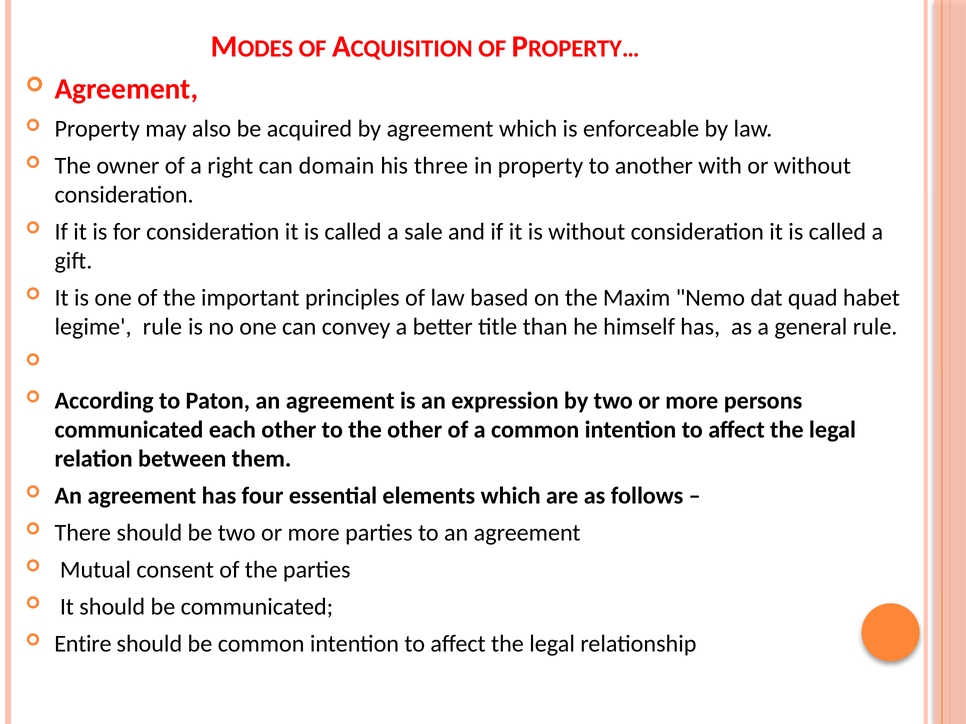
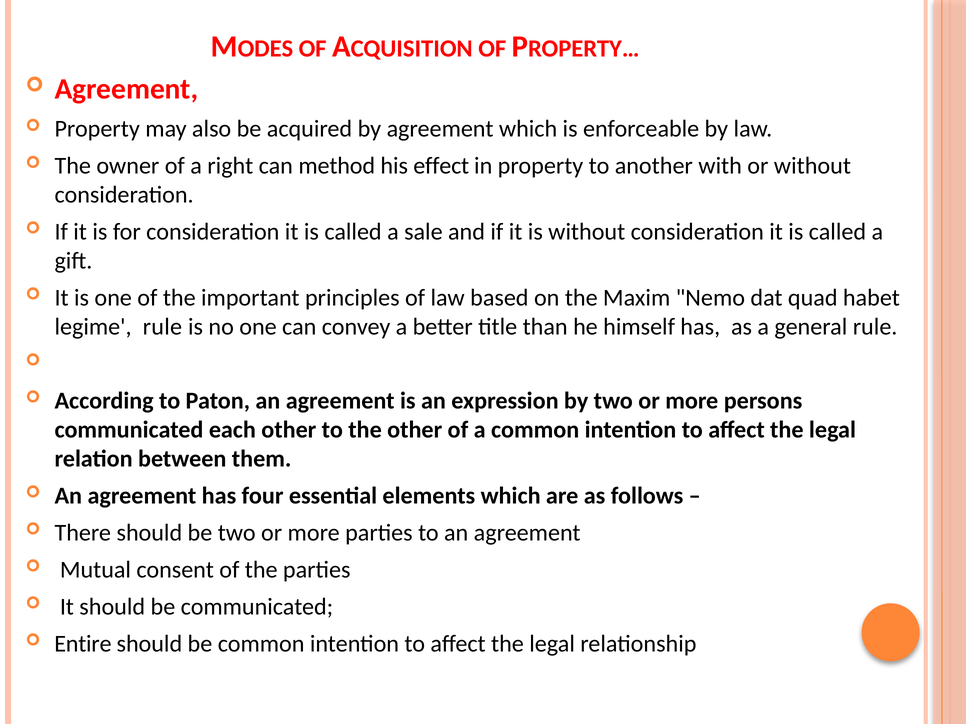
domain: domain -> method (337, 166)
three: three -> effect (441, 166)
